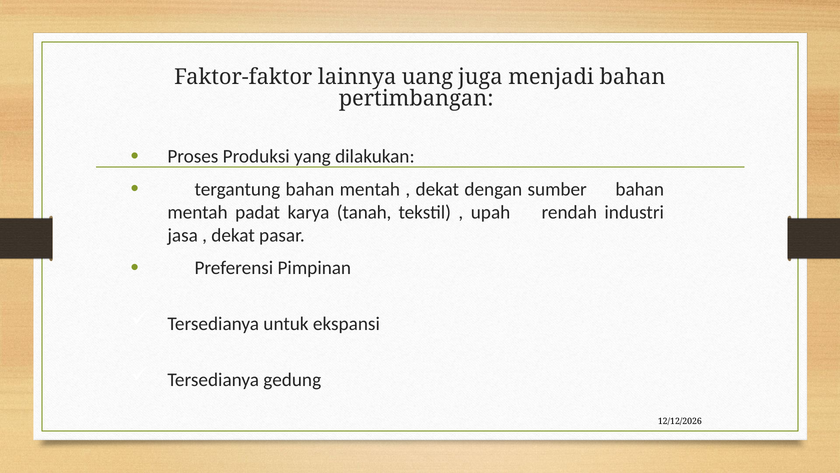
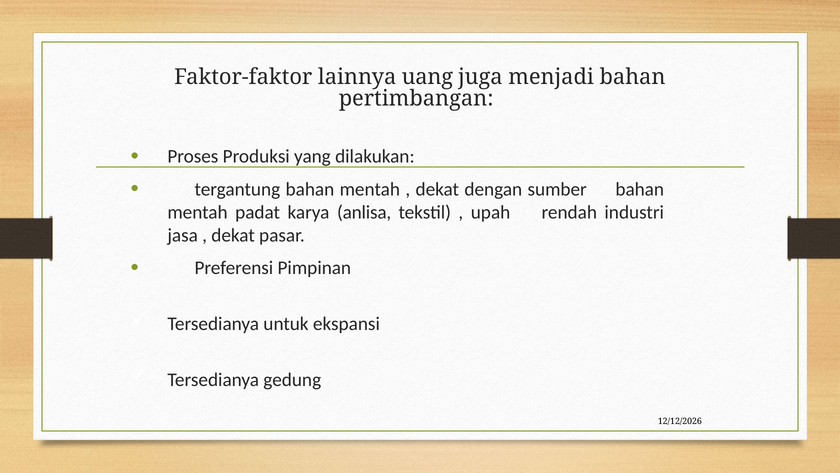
tanah: tanah -> anlisa (364, 212)
